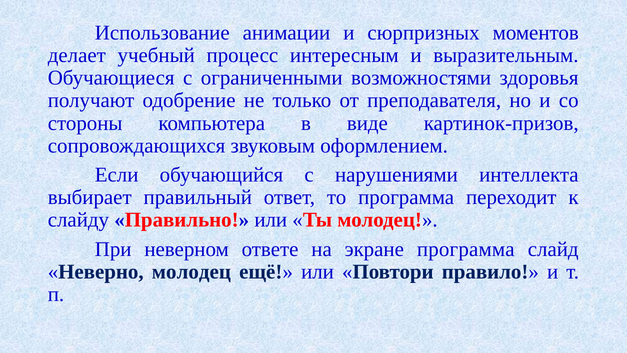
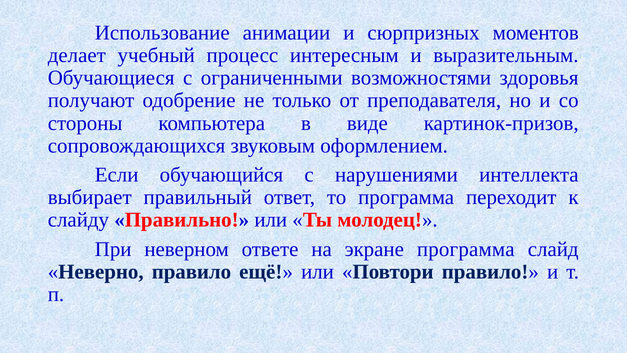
Неверно молодец: молодец -> правило (191, 272)
